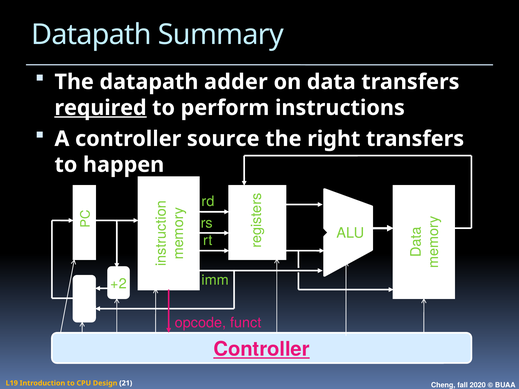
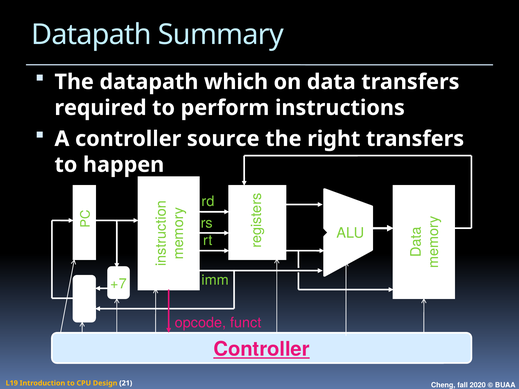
adder: adder -> which (236, 82)
required underline: present -> none (101, 108)
+2: +2 -> +7 (119, 284)
